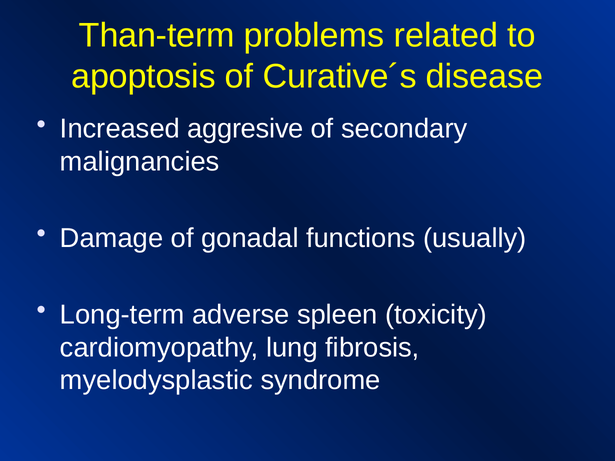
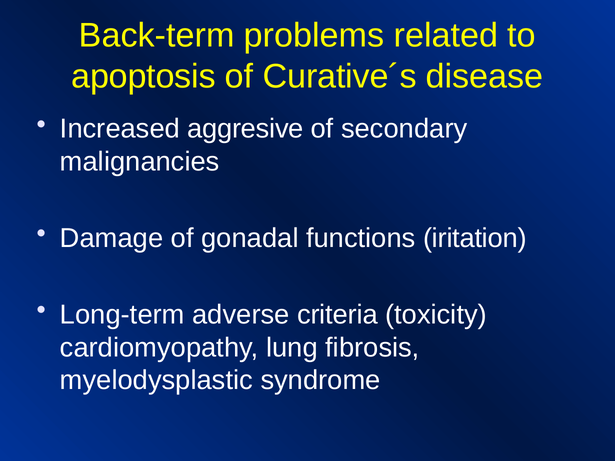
Than-term: Than-term -> Back-term (157, 36)
usually: usually -> iritation (475, 238)
spleen: spleen -> criteria (337, 315)
